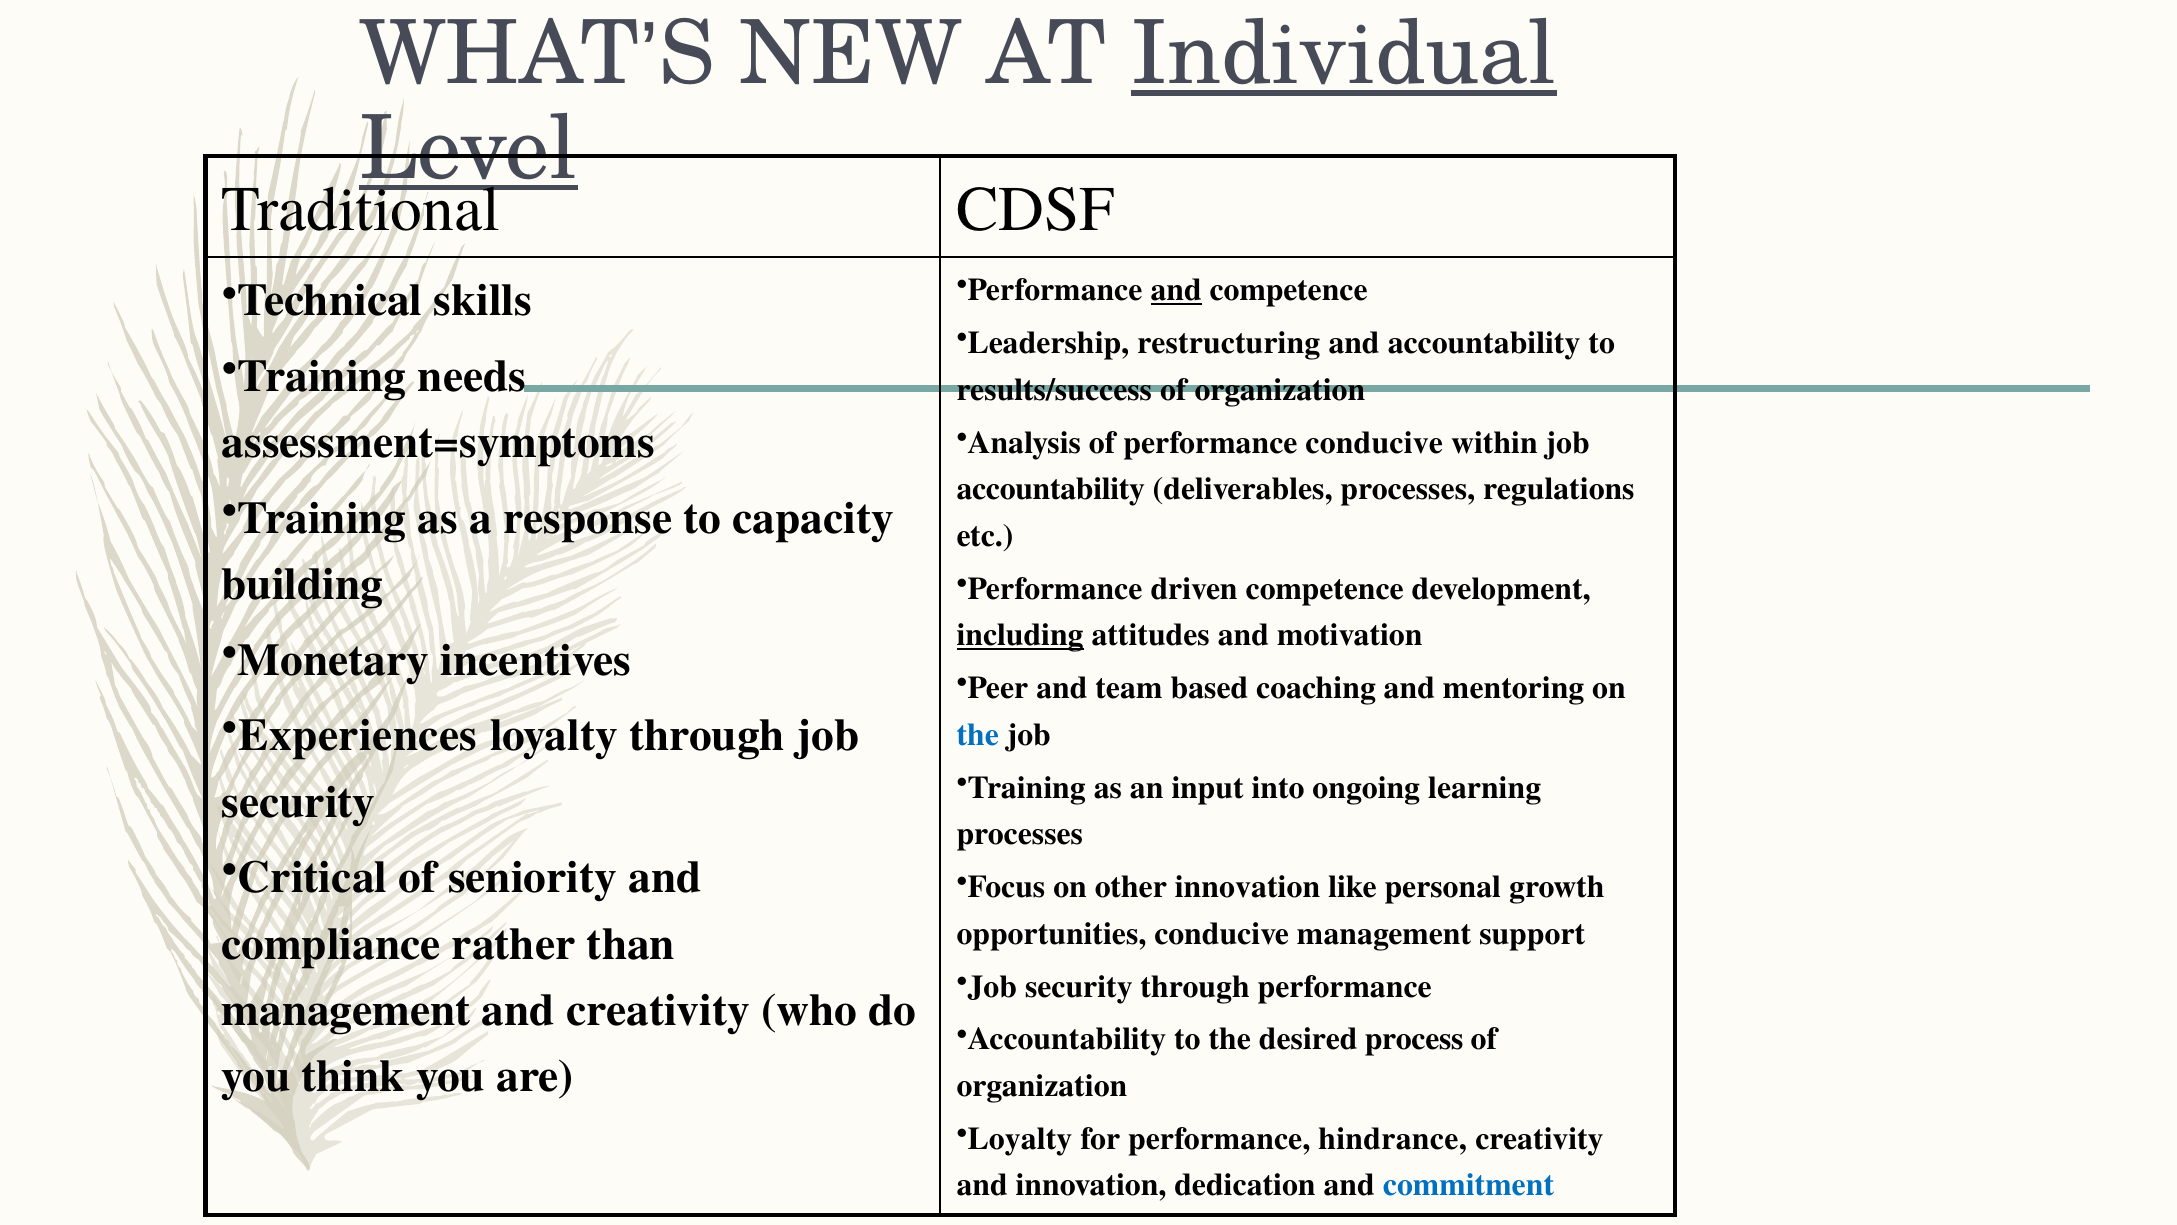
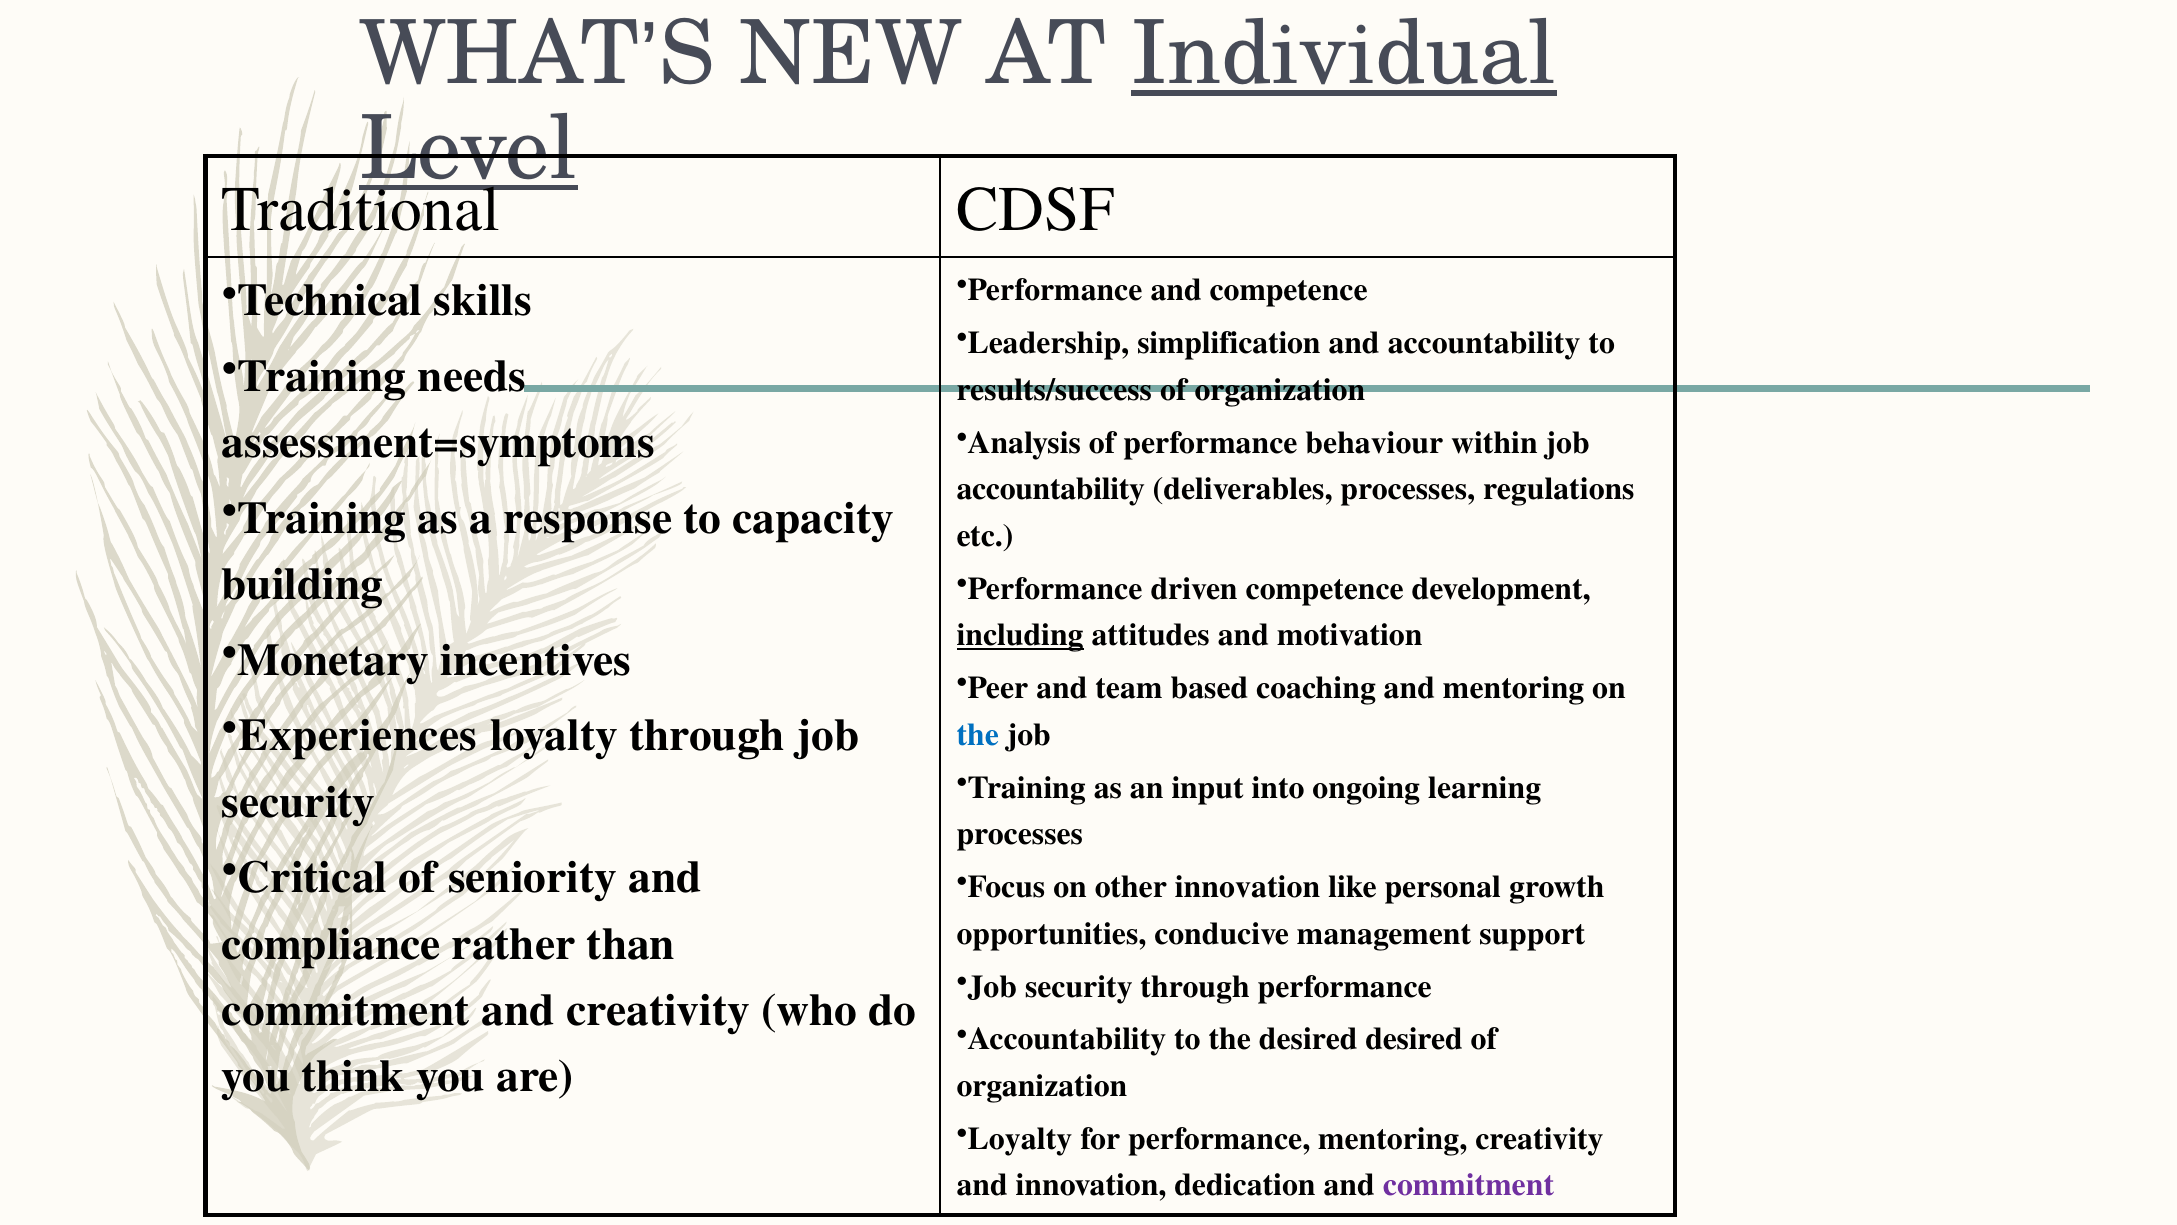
and underline: present -> none (1176, 290)
restructuring: restructuring -> simplification (1229, 343)
performance conducive: conducive -> behaviour (1374, 442)
management: management -> commitment (346, 1010)
desired process: process -> desired (1414, 1039)
performance hindrance: hindrance -> mentoring (1393, 1139)
commitment colour: blue -> purple (1468, 1185)
